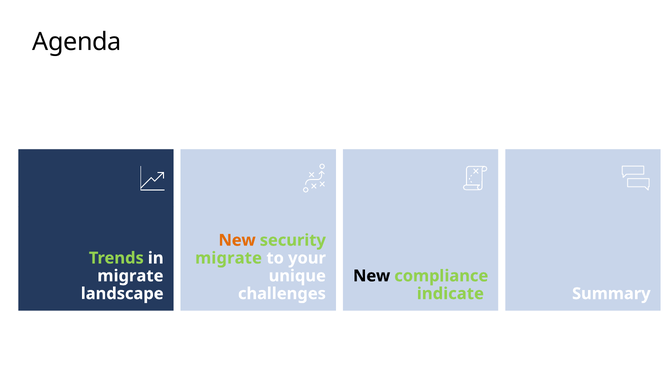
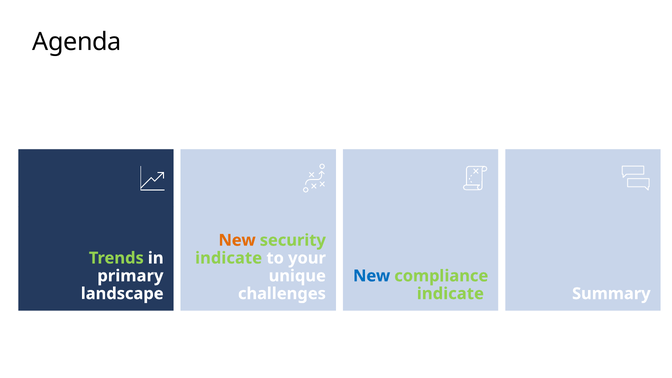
migrate: migrate -> indicate (229, 258)
migrate: migrate -> primary (130, 276)
New colour: black -> blue (372, 276)
